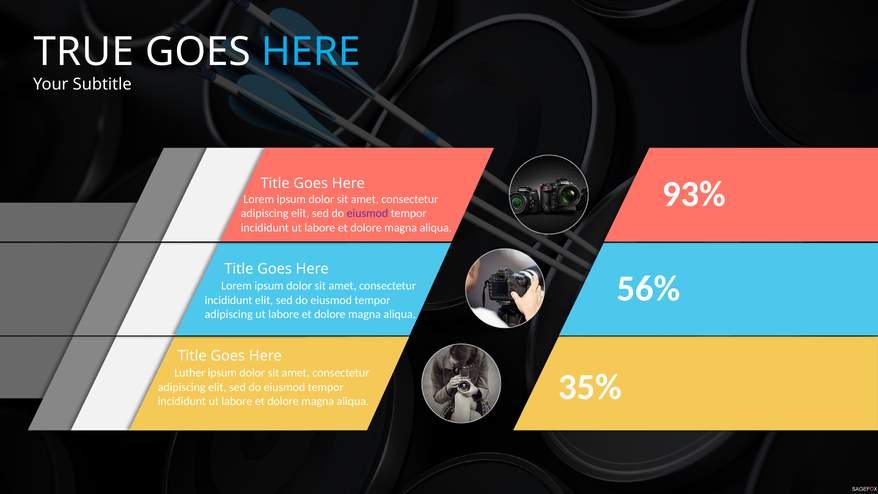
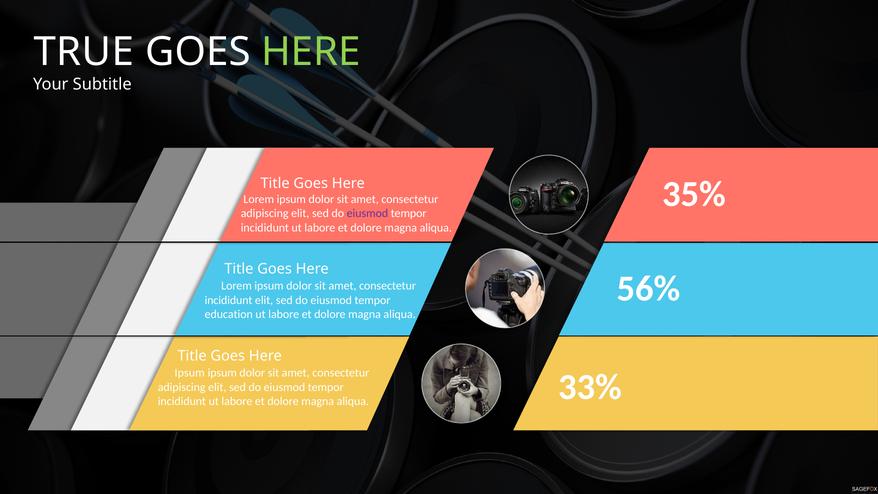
HERE colour: light blue -> light green (311, 52)
93%: 93% -> 35% (694, 194)
adipiscing: adipiscing -> education (229, 314)
Luther: Luther -> Ipsum (190, 373)
35%: 35% -> 33% (590, 387)
